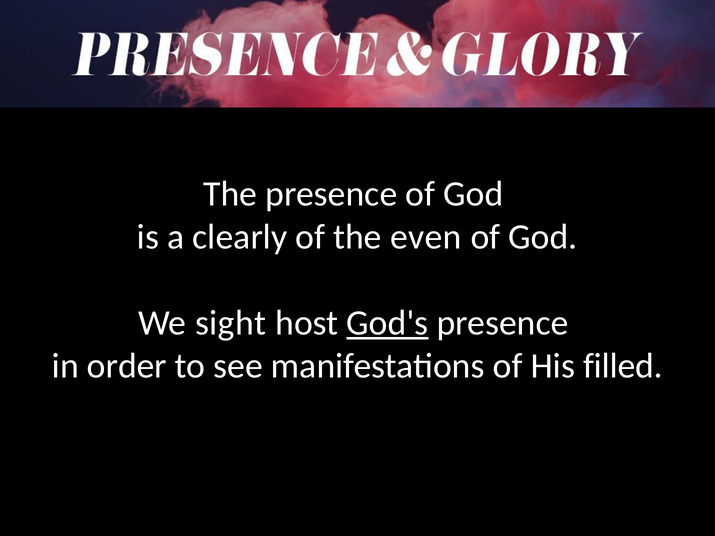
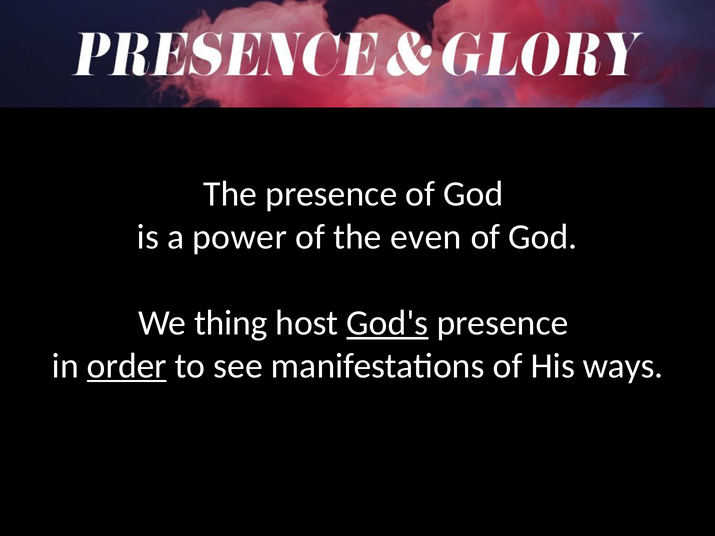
clearly: clearly -> power (240, 237)
sight: sight -> thing (231, 323)
order underline: none -> present (127, 366)
filled: filled -> ways (623, 366)
